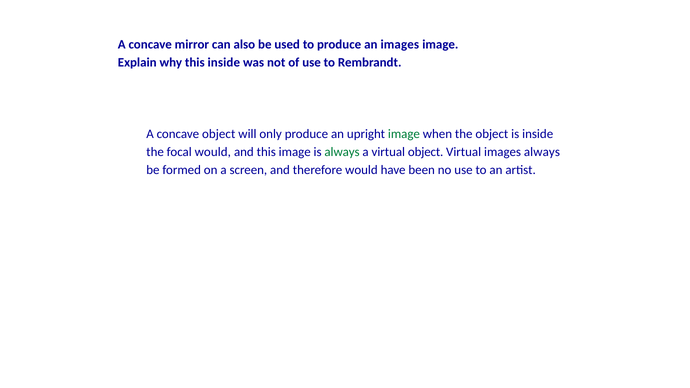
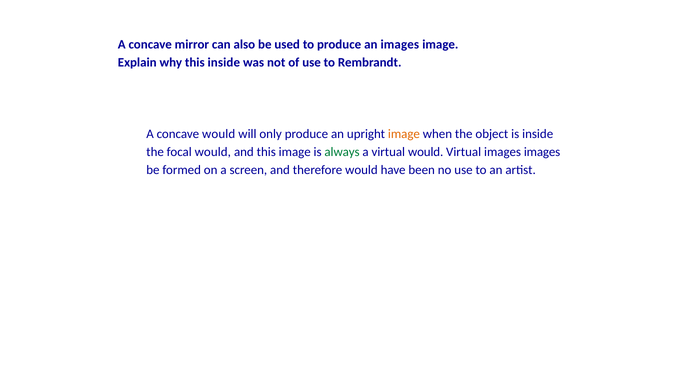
concave object: object -> would (219, 134)
image colour: green -> orange (404, 134)
virtual object: object -> would (426, 152)
images always: always -> images (542, 152)
